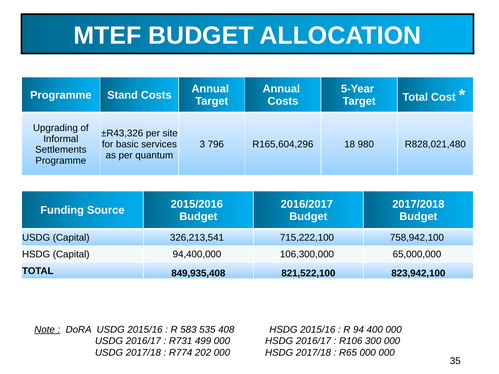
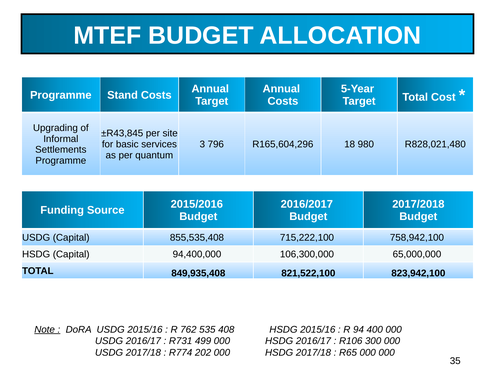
±R43,326: ±R43,326 -> ±R43,845 (122, 133)
326,213,541: 326,213,541 -> 855,535,408 (197, 238)
583: 583 -> 762 (188, 330)
